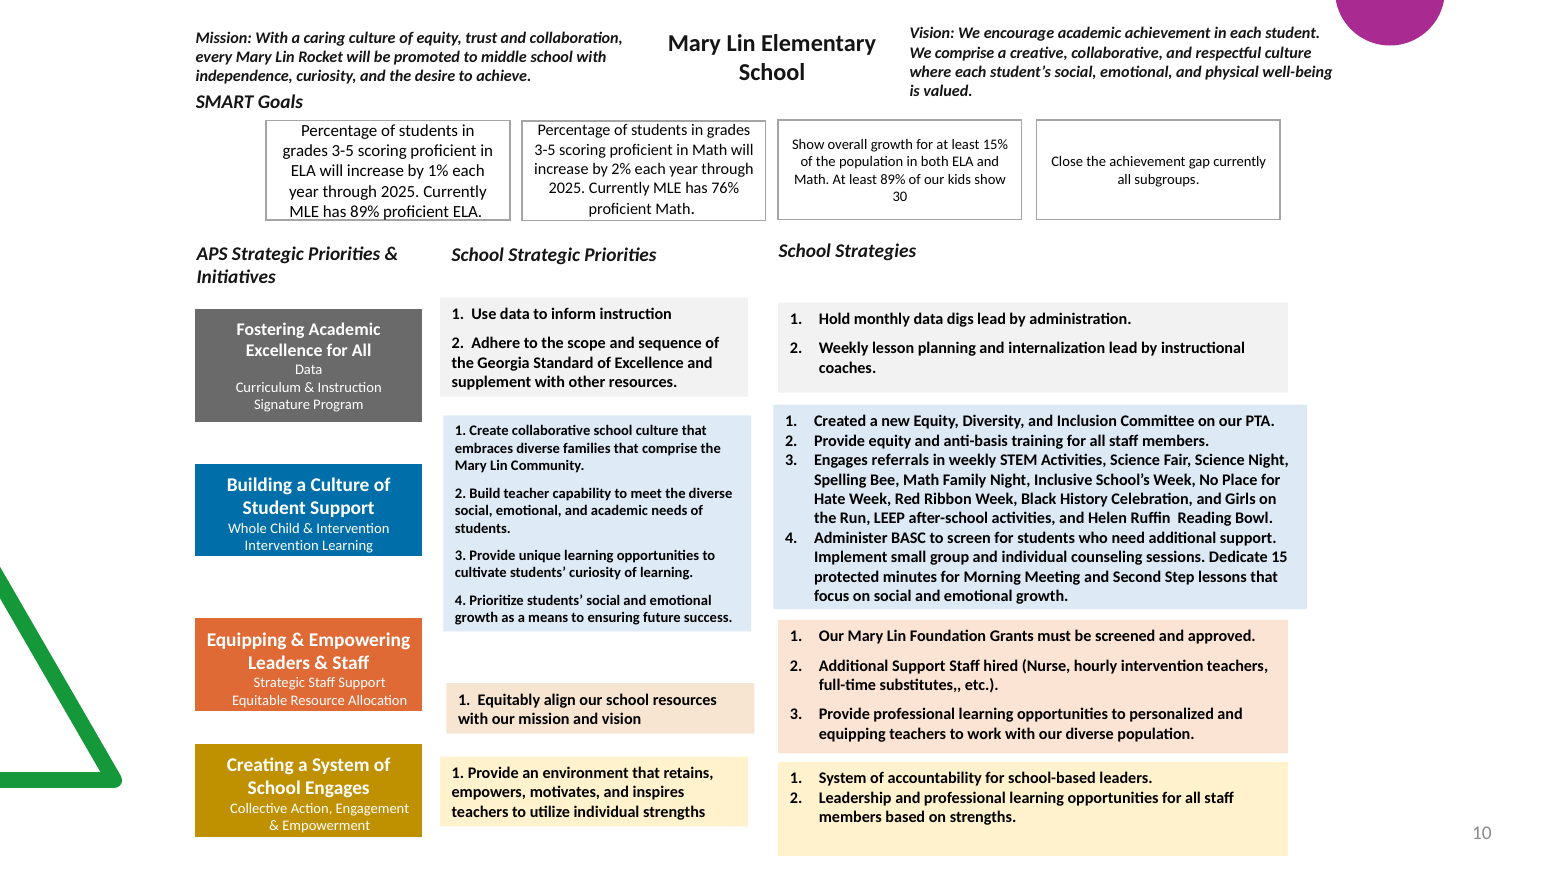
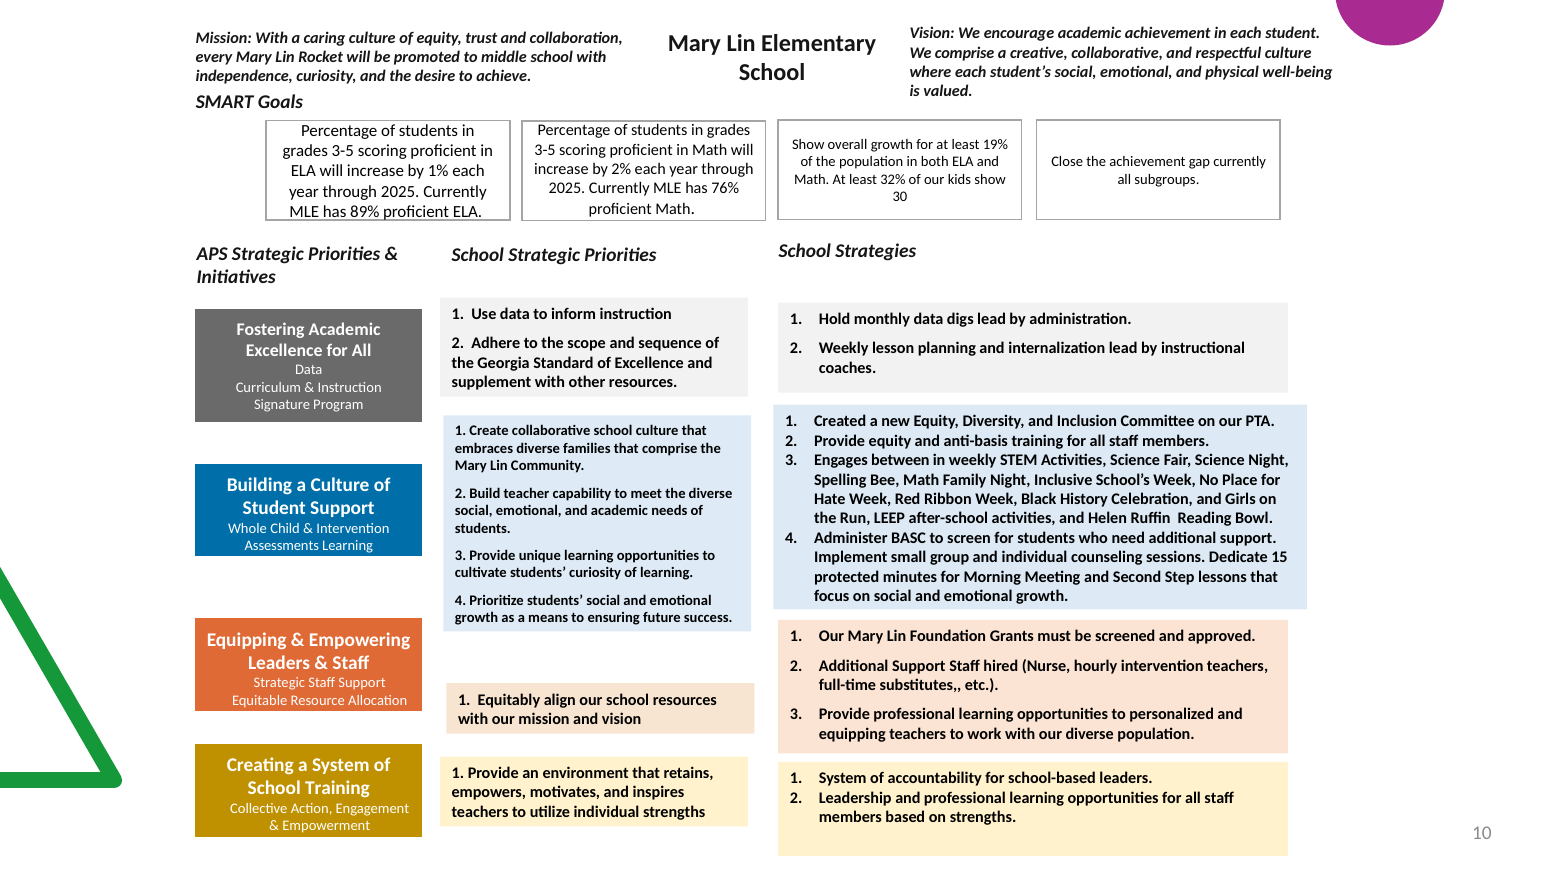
15%: 15% -> 19% (995, 145)
least 89%: 89% -> 32% (893, 180)
referrals: referrals -> between (900, 460)
Intervention: Intervention -> Assessments (282, 546)
School Engages: Engages -> Training (337, 789)
